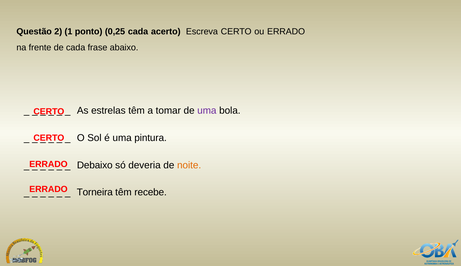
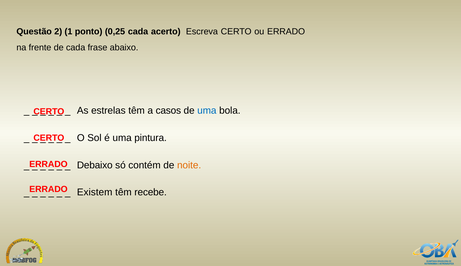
tomar: tomar -> casos (168, 111)
uma colour: purple -> blue (207, 111)
deveria: deveria -> contém (145, 165)
Torneira: Torneira -> Existem (95, 192)
